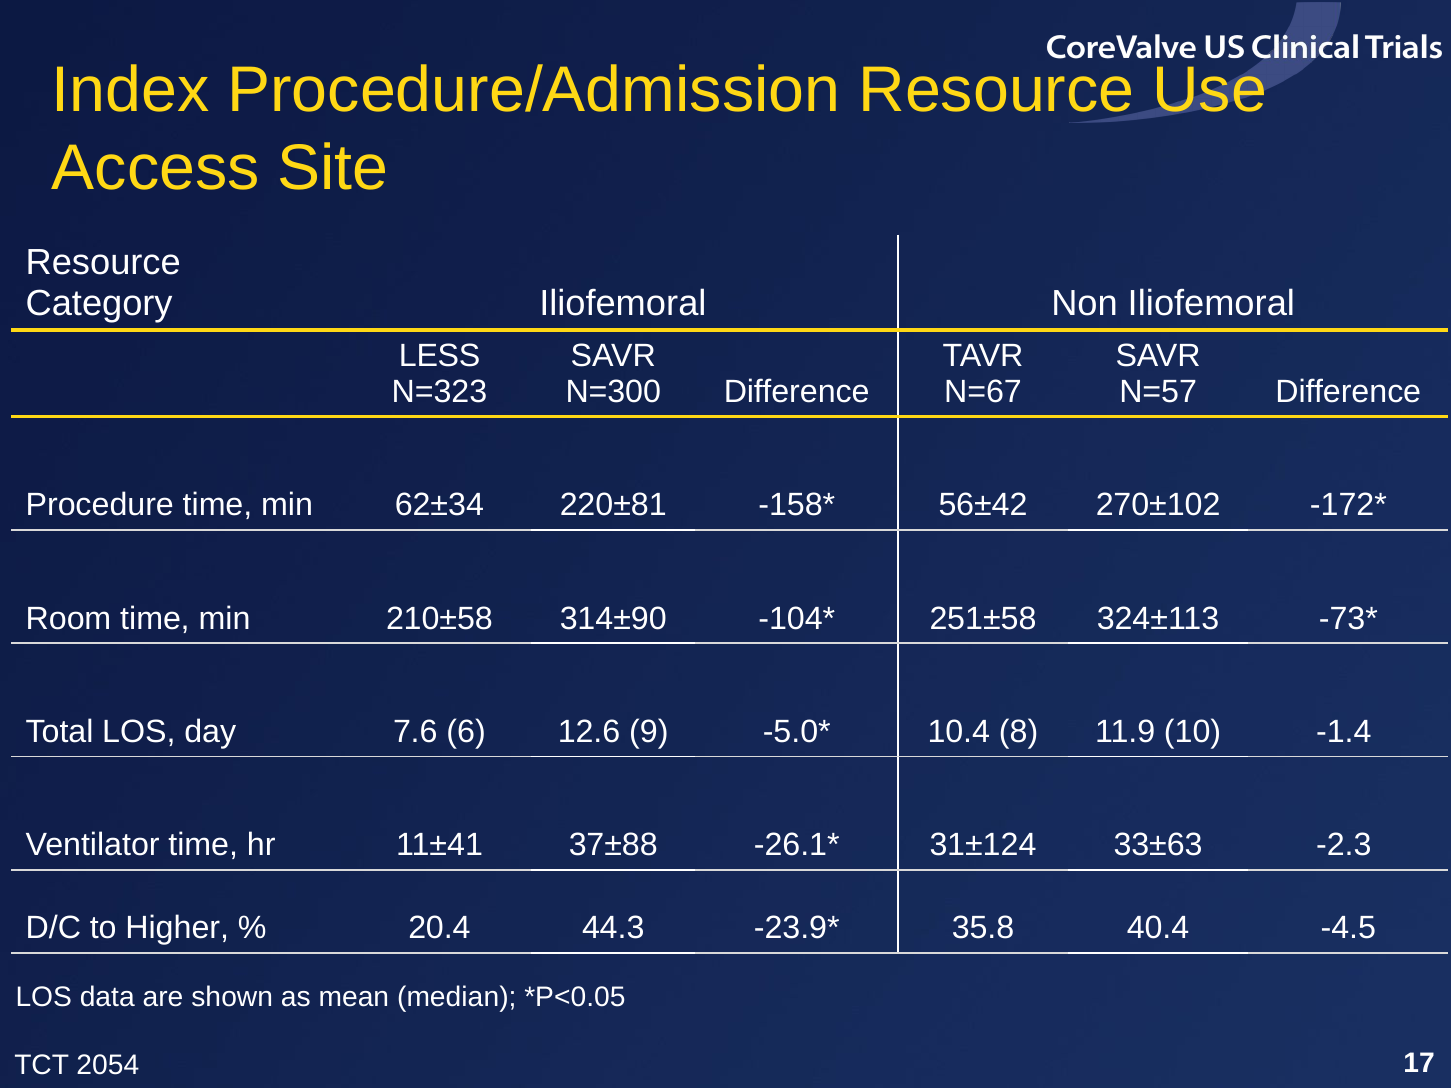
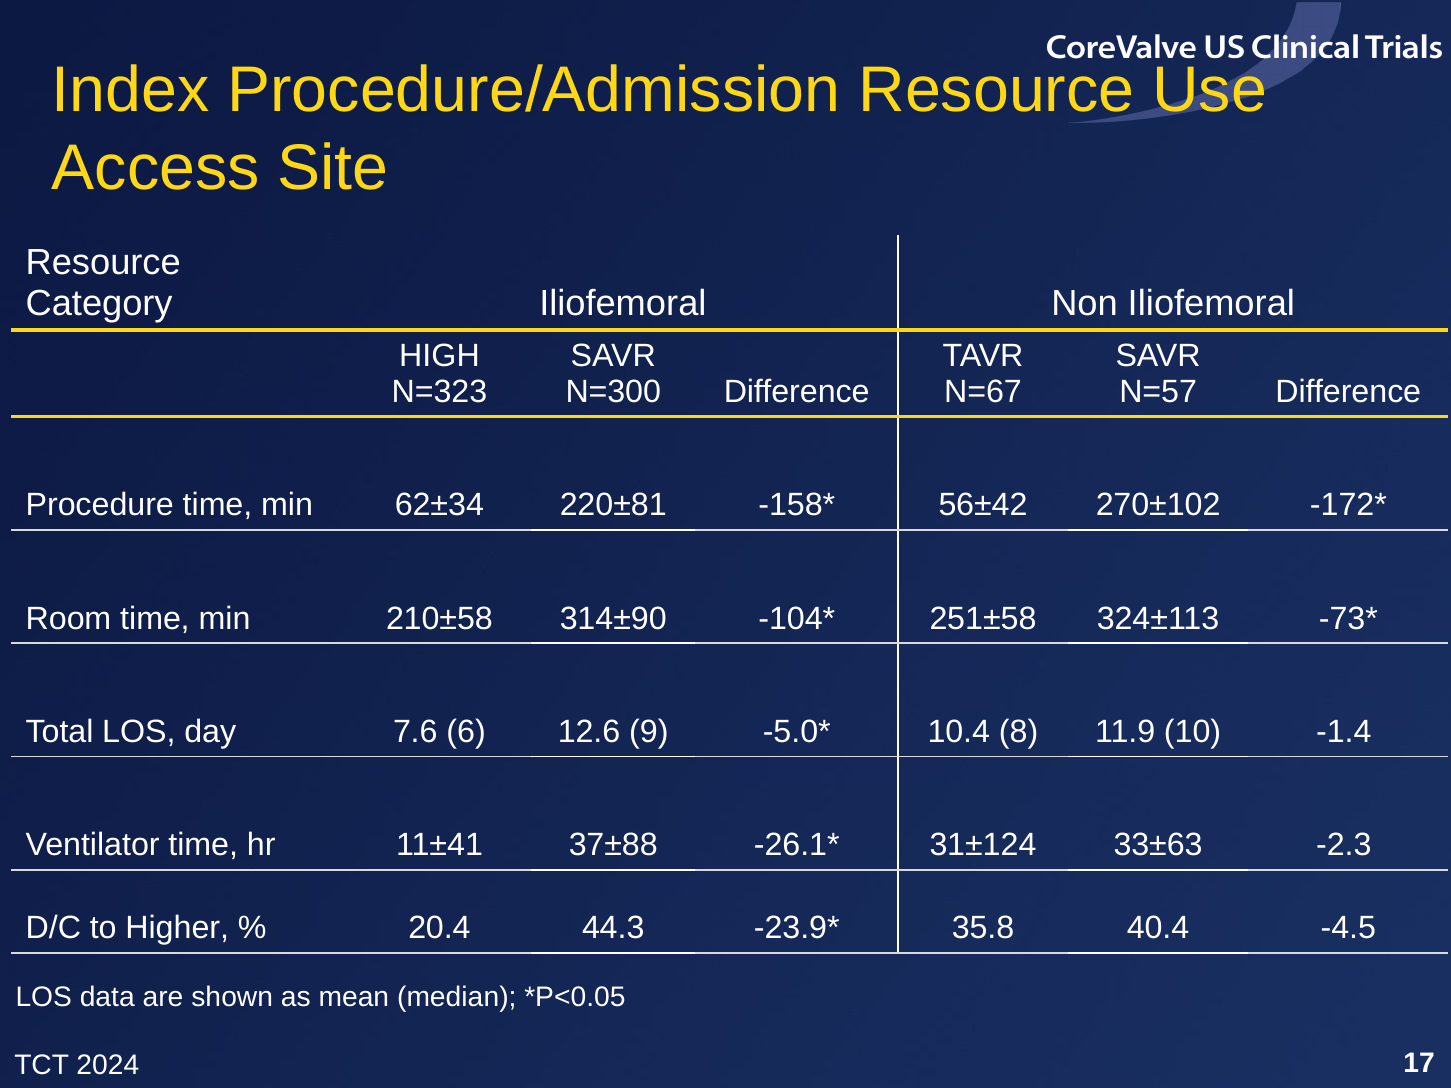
LESS: LESS -> HIGH (439, 356)
2054: 2054 -> 2024 (108, 1065)
